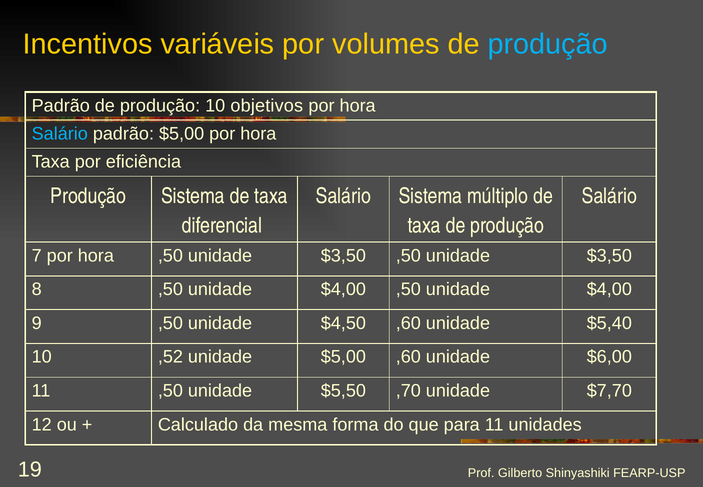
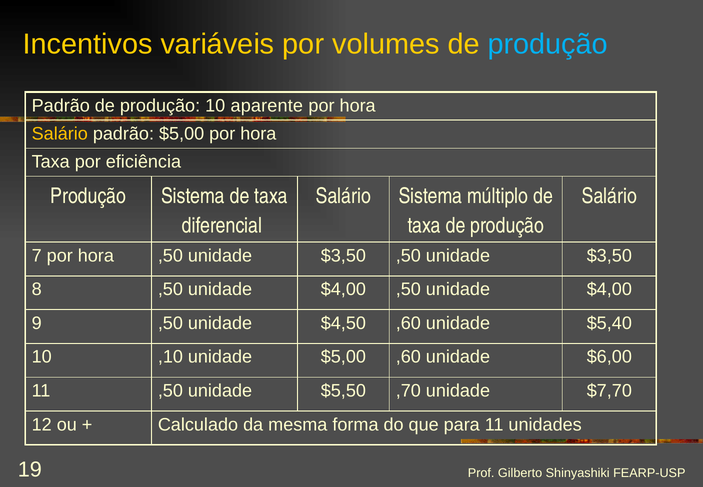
objetivos: objetivos -> aparente (267, 106)
Salário colour: light blue -> yellow (60, 134)
,52: ,52 -> ,10 (170, 357)
